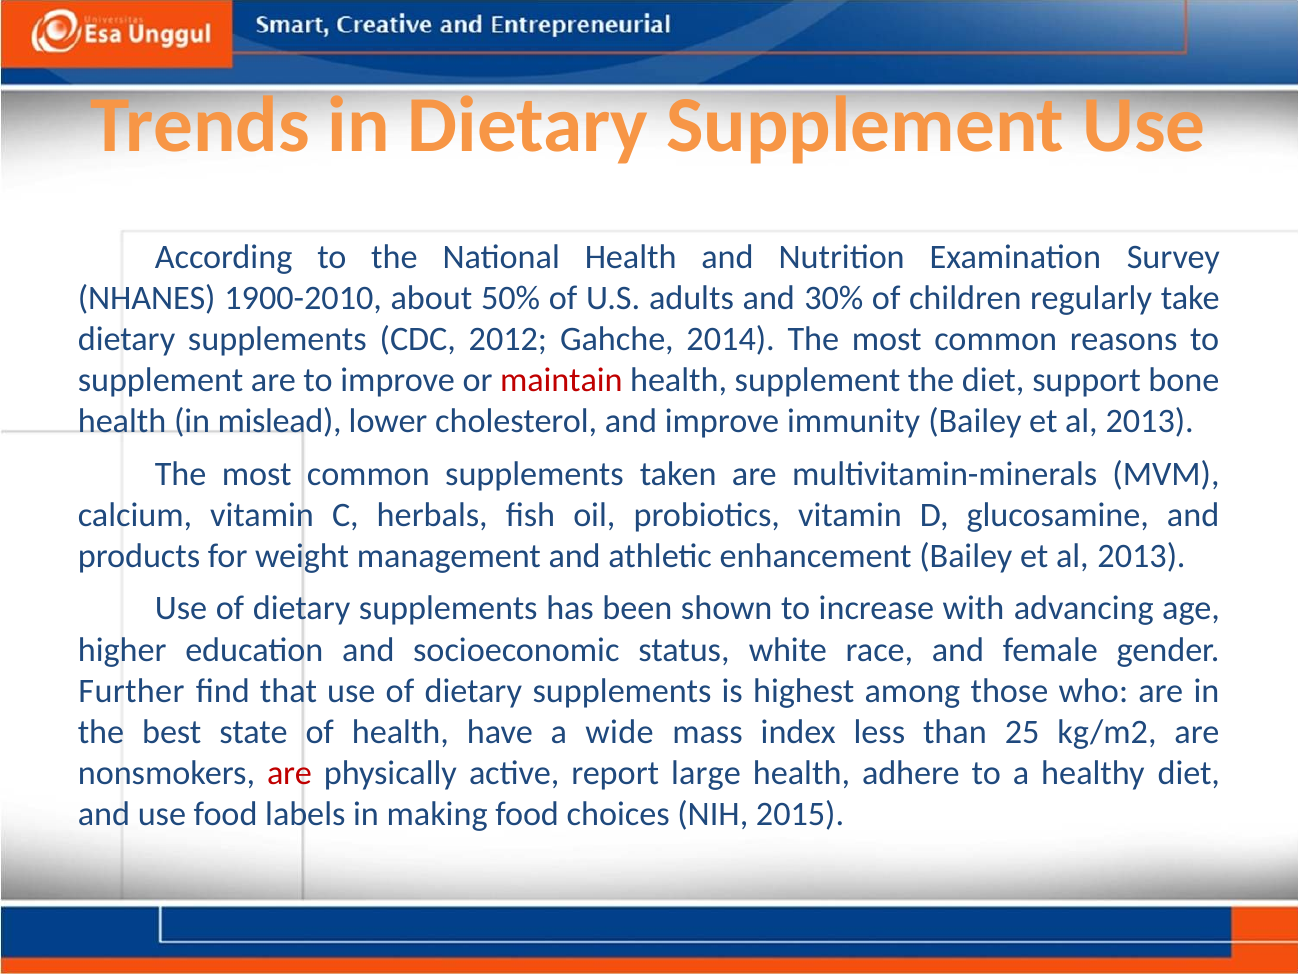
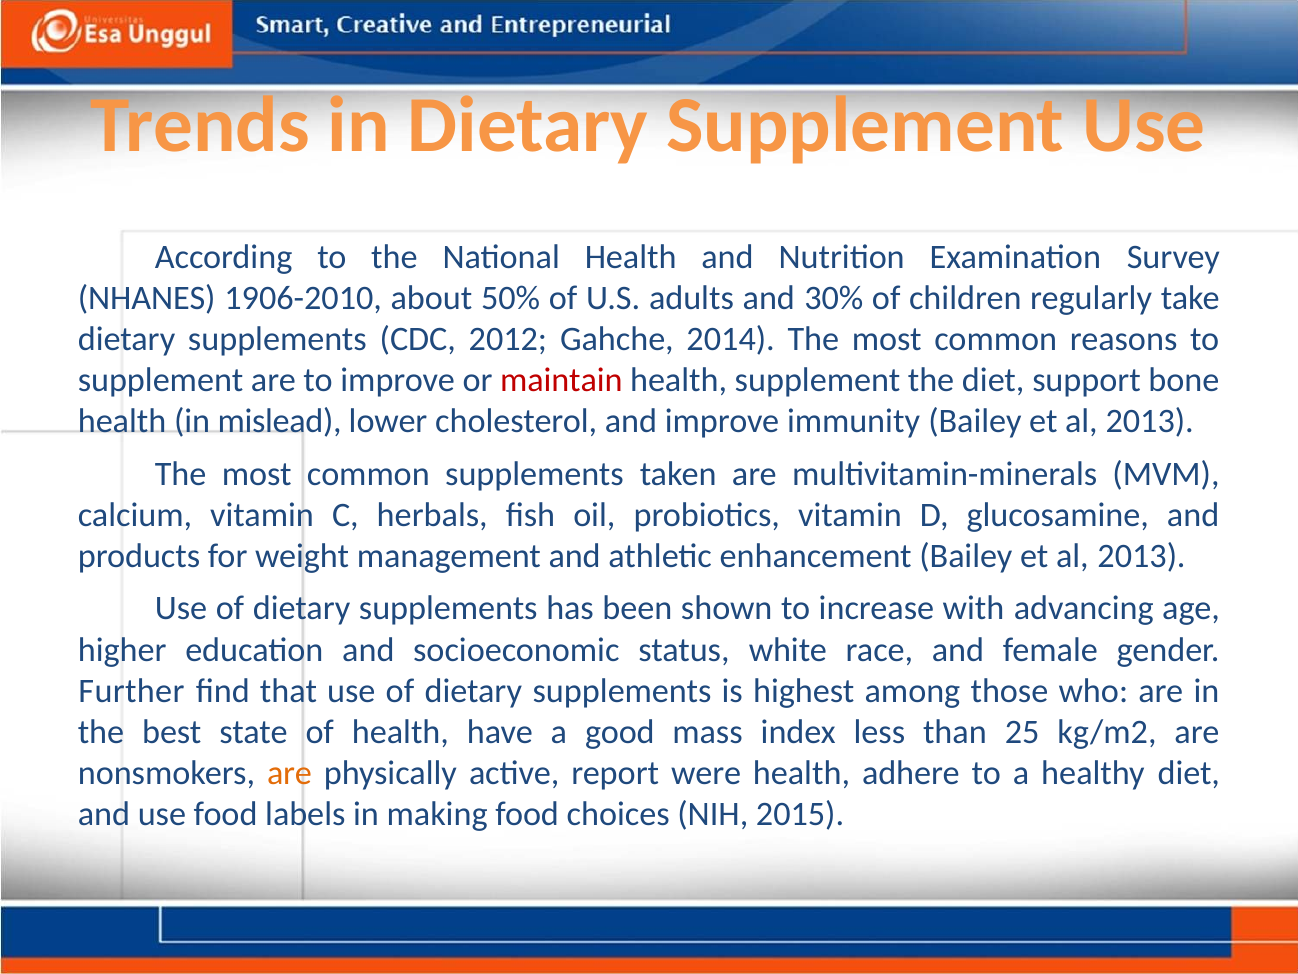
1900-2010: 1900-2010 -> 1906-2010 (303, 298)
wide: wide -> good (620, 732)
are colour: red -> orange (289, 773)
large: large -> were (706, 773)
